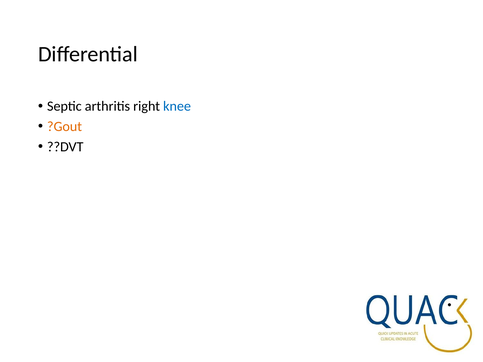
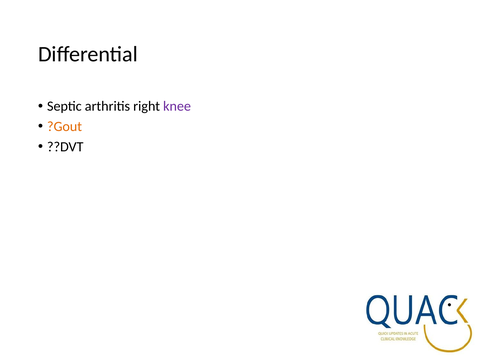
knee colour: blue -> purple (177, 106)
